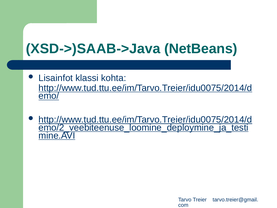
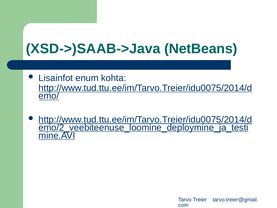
klassi: klassi -> enum (87, 78)
